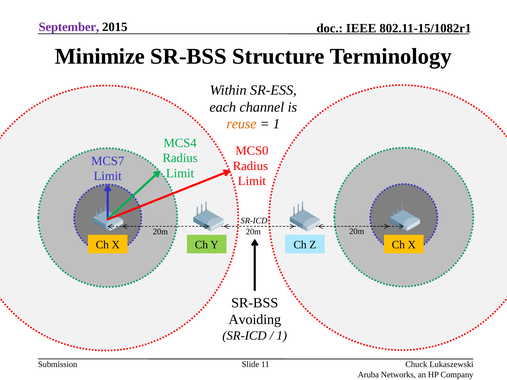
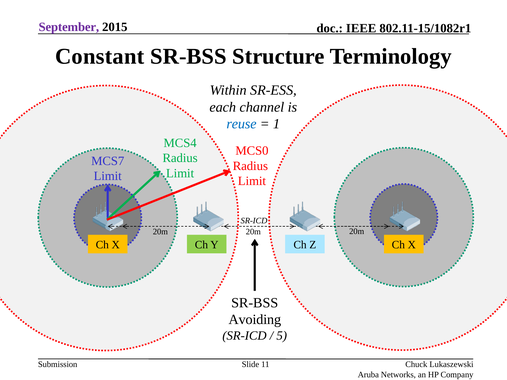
Minimize: Minimize -> Constant (100, 56)
reuse colour: orange -> blue (241, 124)
1: 1 -> 5 (282, 336)
